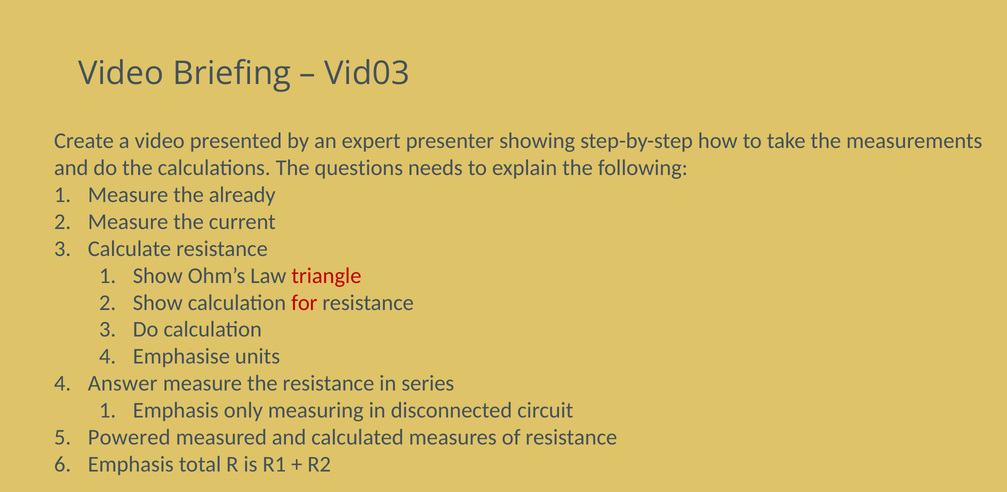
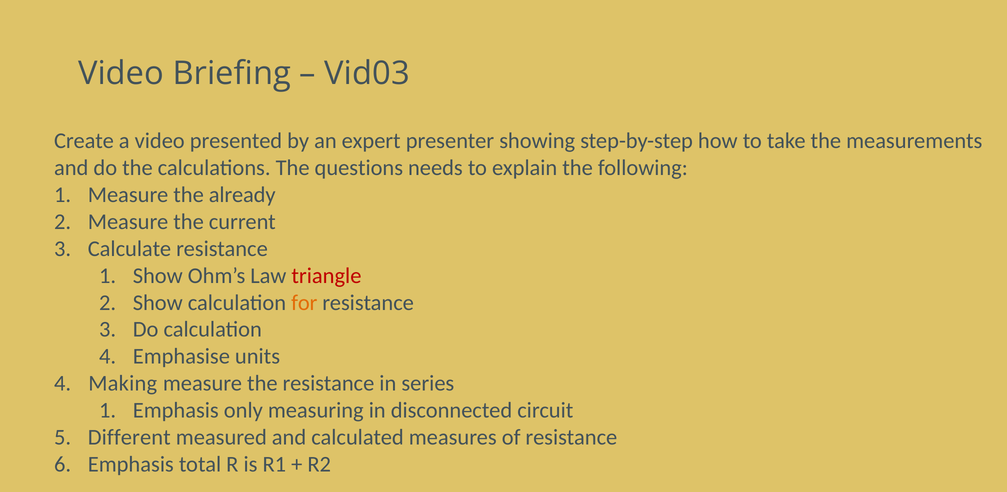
for colour: red -> orange (304, 303)
Answer: Answer -> Making (123, 384)
Powered: Powered -> Different (129, 438)
